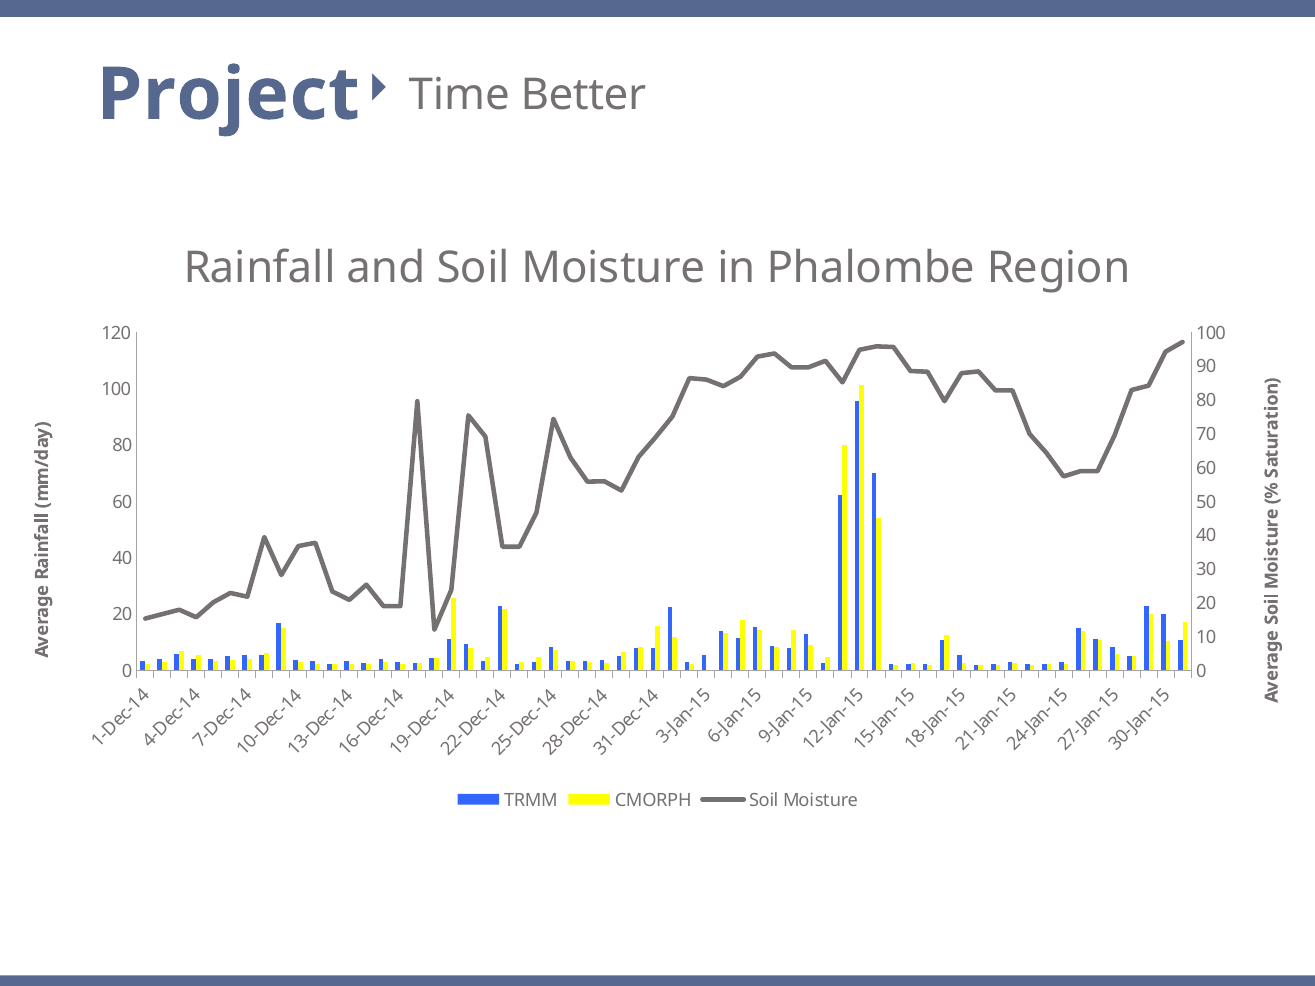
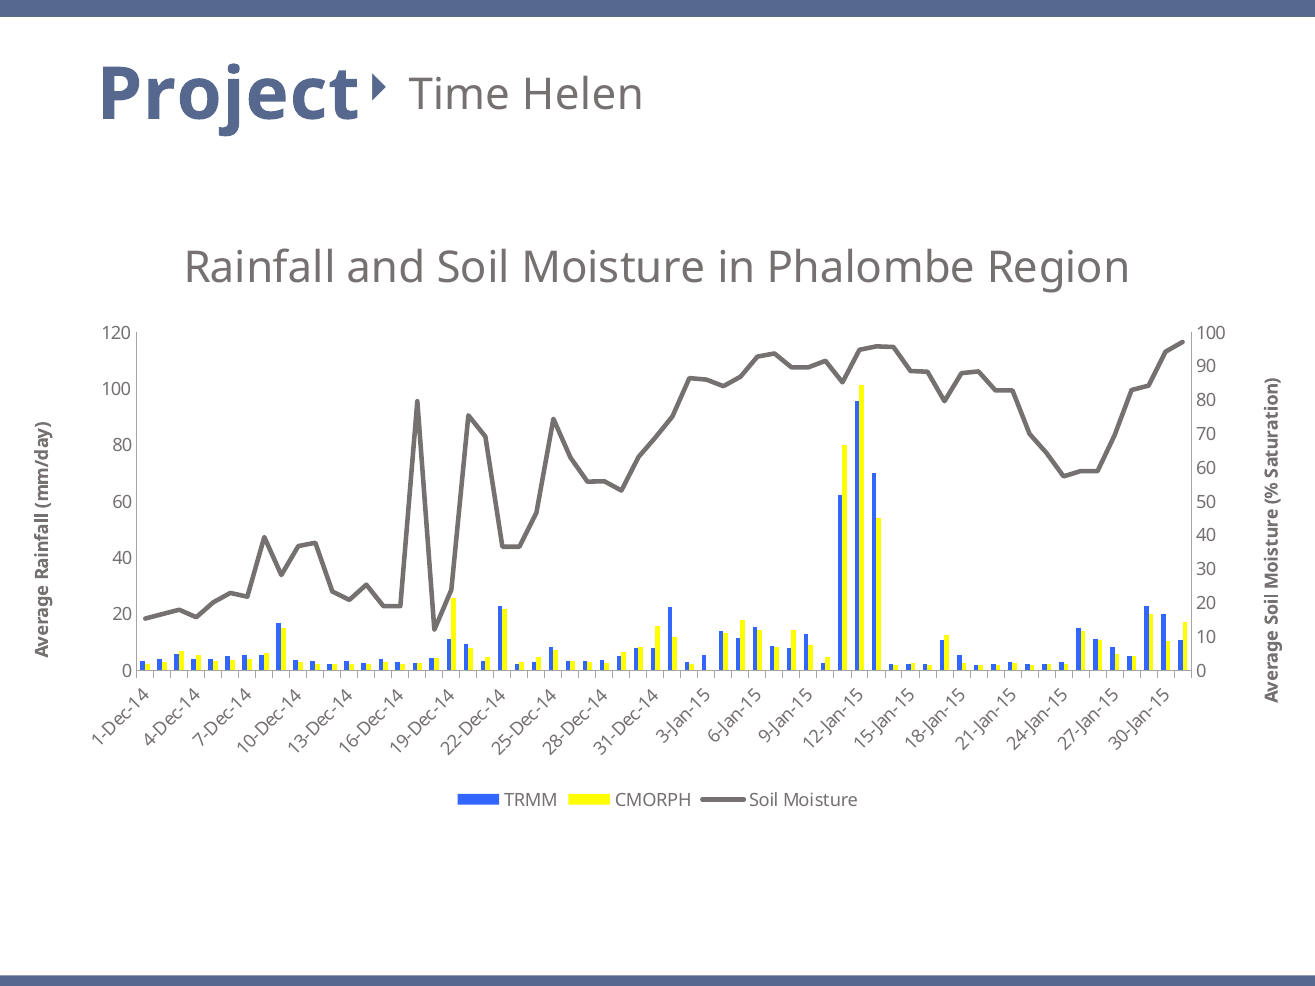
Better: Better -> Helen (583, 95)
